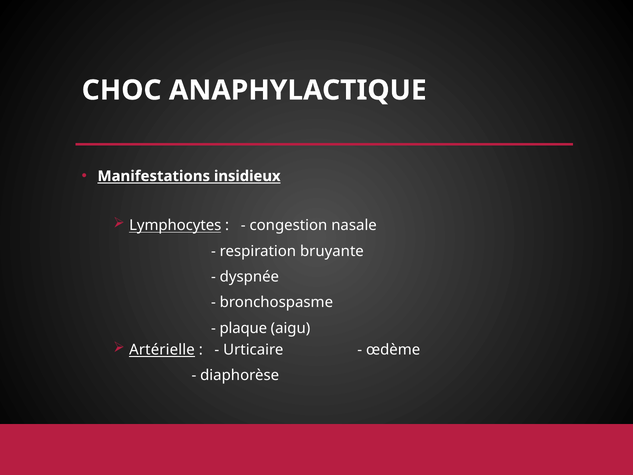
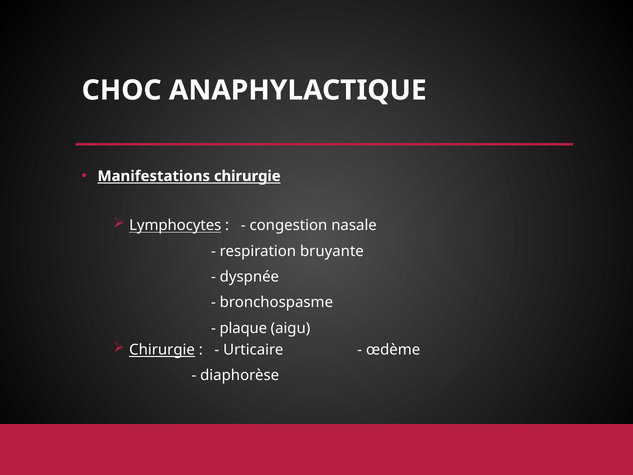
Manifestations insidieux: insidieux -> chirurgie (247, 176)
Artérielle: Artérielle -> Chirurgie (162, 350)
